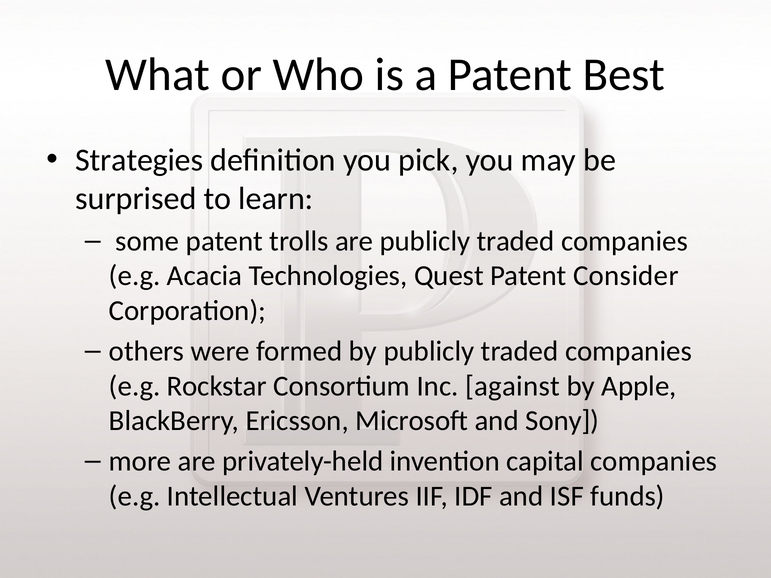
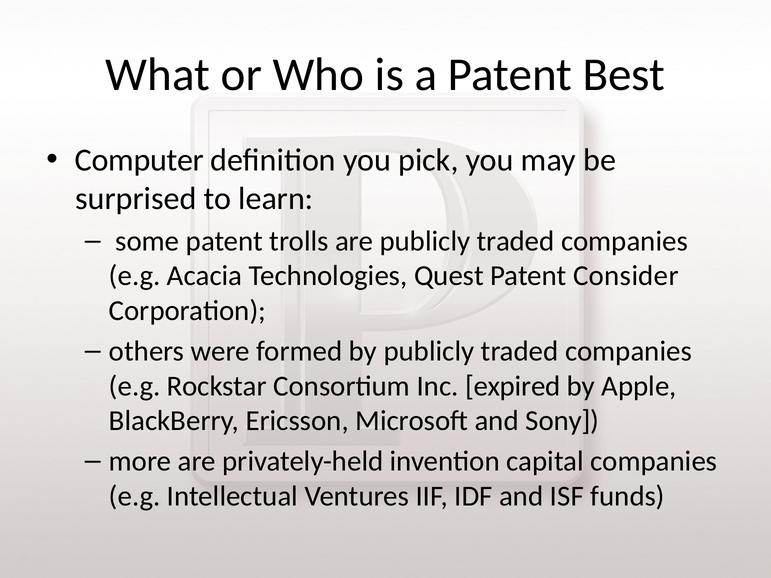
Strategies: Strategies -> Computer (139, 160)
against: against -> expired (513, 386)
